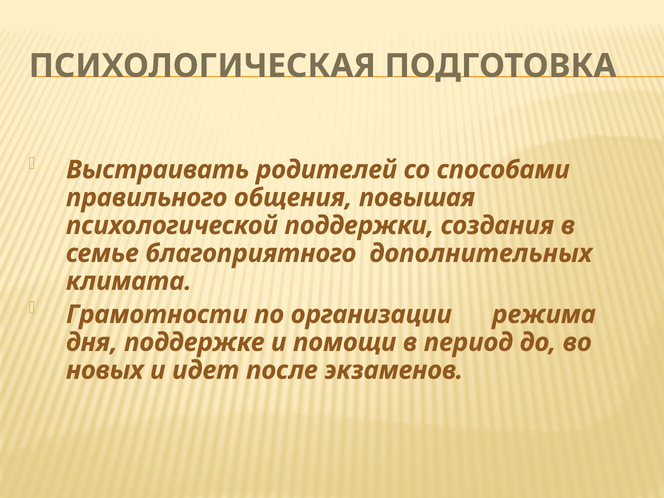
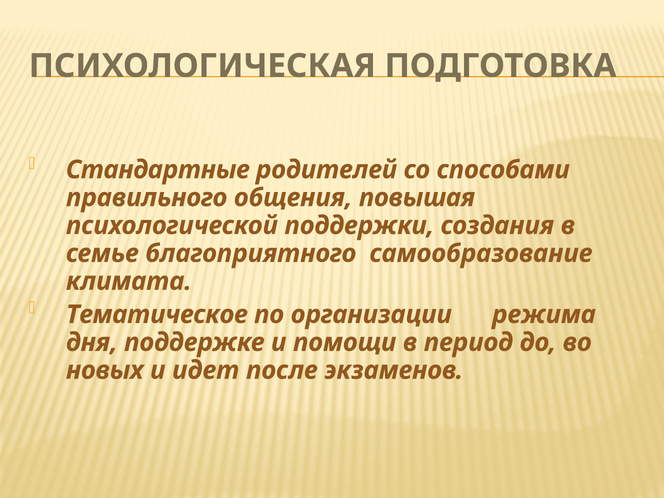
Выстраивать: Выстраивать -> Стандартные (158, 170)
дополнительных: дополнительных -> самообразование (481, 253)
Грамотности: Грамотности -> Тематическое (157, 315)
